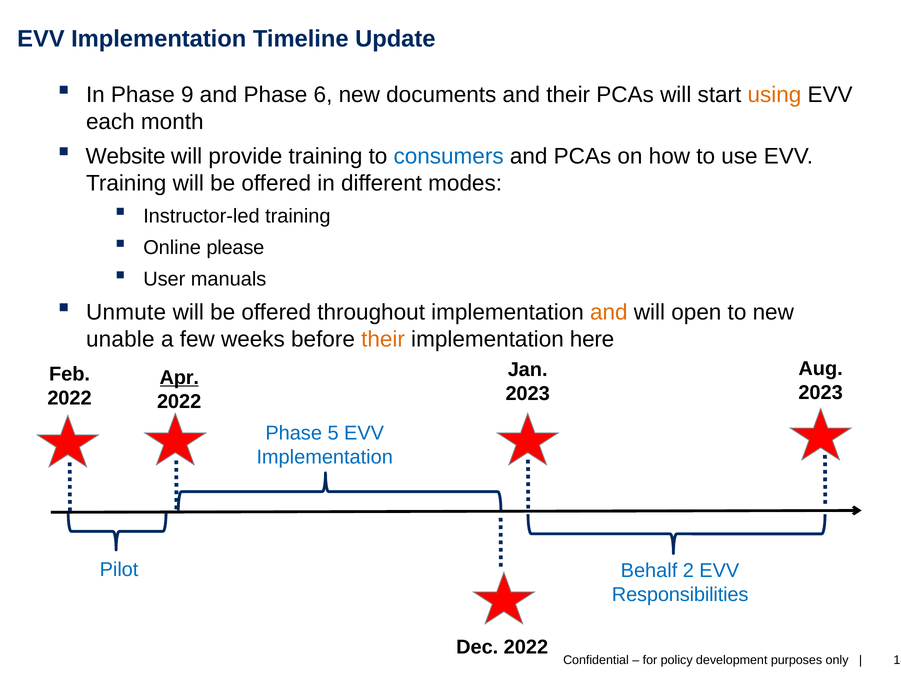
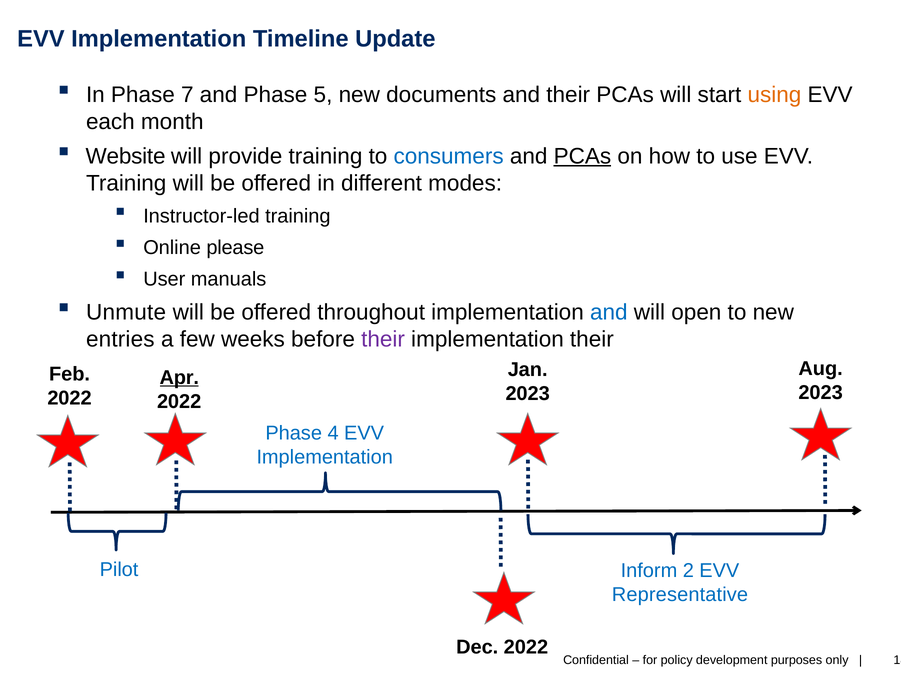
9: 9 -> 7 (187, 95)
6: 6 -> 5 (323, 95)
PCAs underline: none -> present (582, 156)
and colour: orange -> blue (609, 312)
unable: unable -> entries (120, 339)
their colour: orange -> purple (383, 339)
implementation here: here -> their (592, 339)
5: 5 -> 4 (333, 433)
Behalf: Behalf -> Inform (649, 571)
Responsibilities: Responsibilities -> Representative (680, 595)
